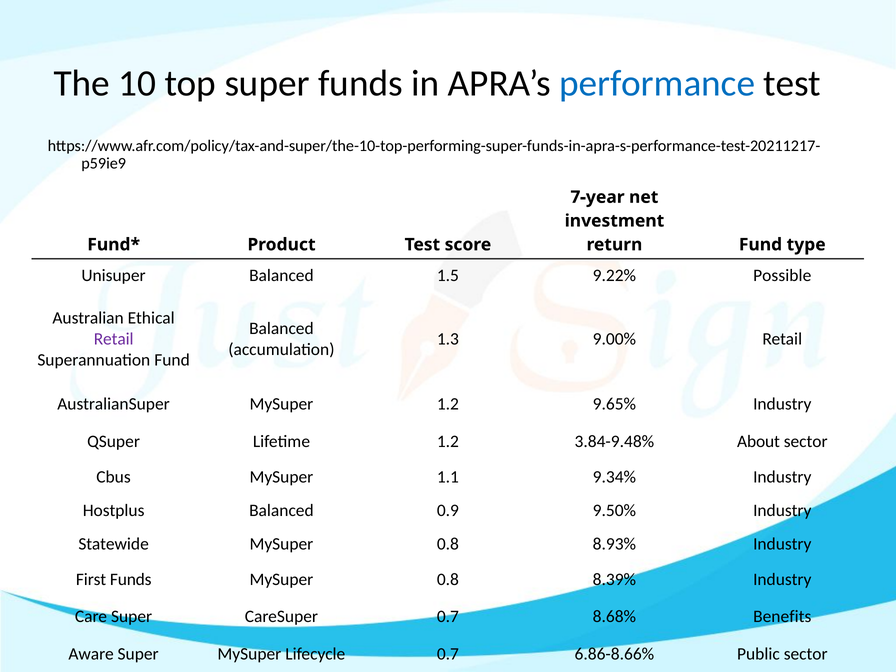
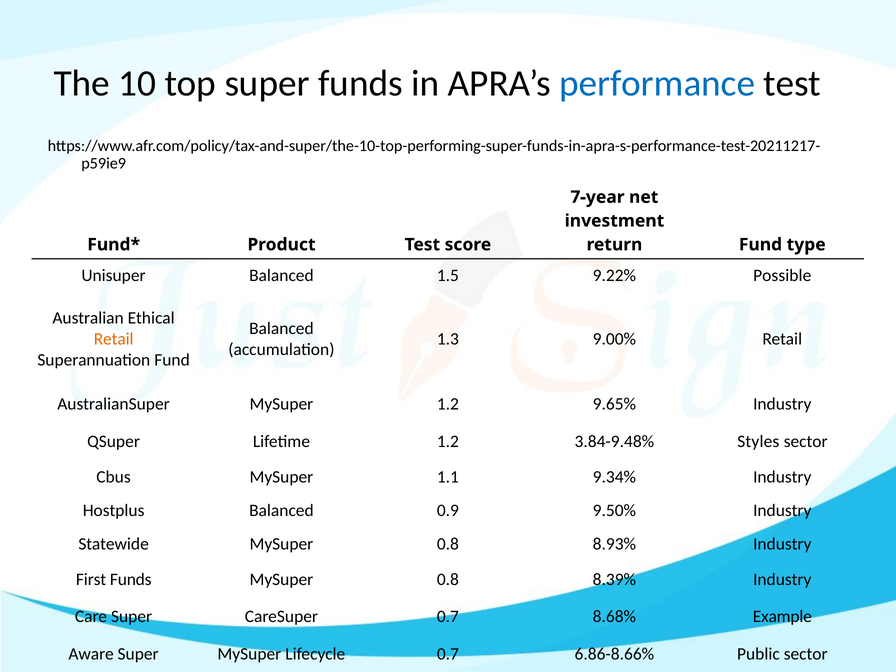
Retail colour: purple -> orange (114, 339)
About: About -> Styles (758, 442)
Benefits: Benefits -> Example (782, 617)
